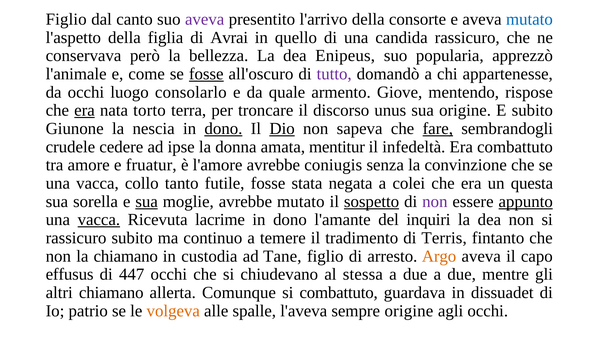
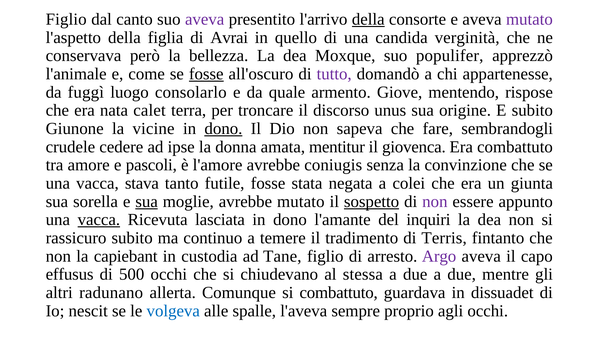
della underline: none -> present (368, 19)
mutato colour: blue -> purple (529, 19)
candida rassicuro: rassicuro -> verginità (467, 37)
Enipeus: Enipeus -> Moxque (345, 56)
popularia: popularia -> populifer (450, 56)
da occhi: occhi -> fuggì (86, 92)
era underline: present -> none (84, 110)
torto: torto -> calet (149, 110)
nescia: nescia -> vicine (154, 129)
Dio underline: present -> none (282, 129)
fare underline: present -> none (438, 129)
infedeltà: infedeltà -> giovenca (414, 147)
fruatur: fruatur -> pascoli (151, 165)
collo: collo -> stava (142, 183)
questa: questa -> giunta (532, 183)
appunto underline: present -> none (526, 201)
lacrime: lacrime -> lasciata (220, 220)
la chiamano: chiamano -> capiebant (126, 256)
Argo colour: orange -> purple (439, 256)
447: 447 -> 500 (132, 274)
altri chiamano: chiamano -> radunano (111, 293)
patrio: patrio -> nescit (88, 311)
volgeva colour: orange -> blue (173, 311)
sempre origine: origine -> proprio (409, 311)
